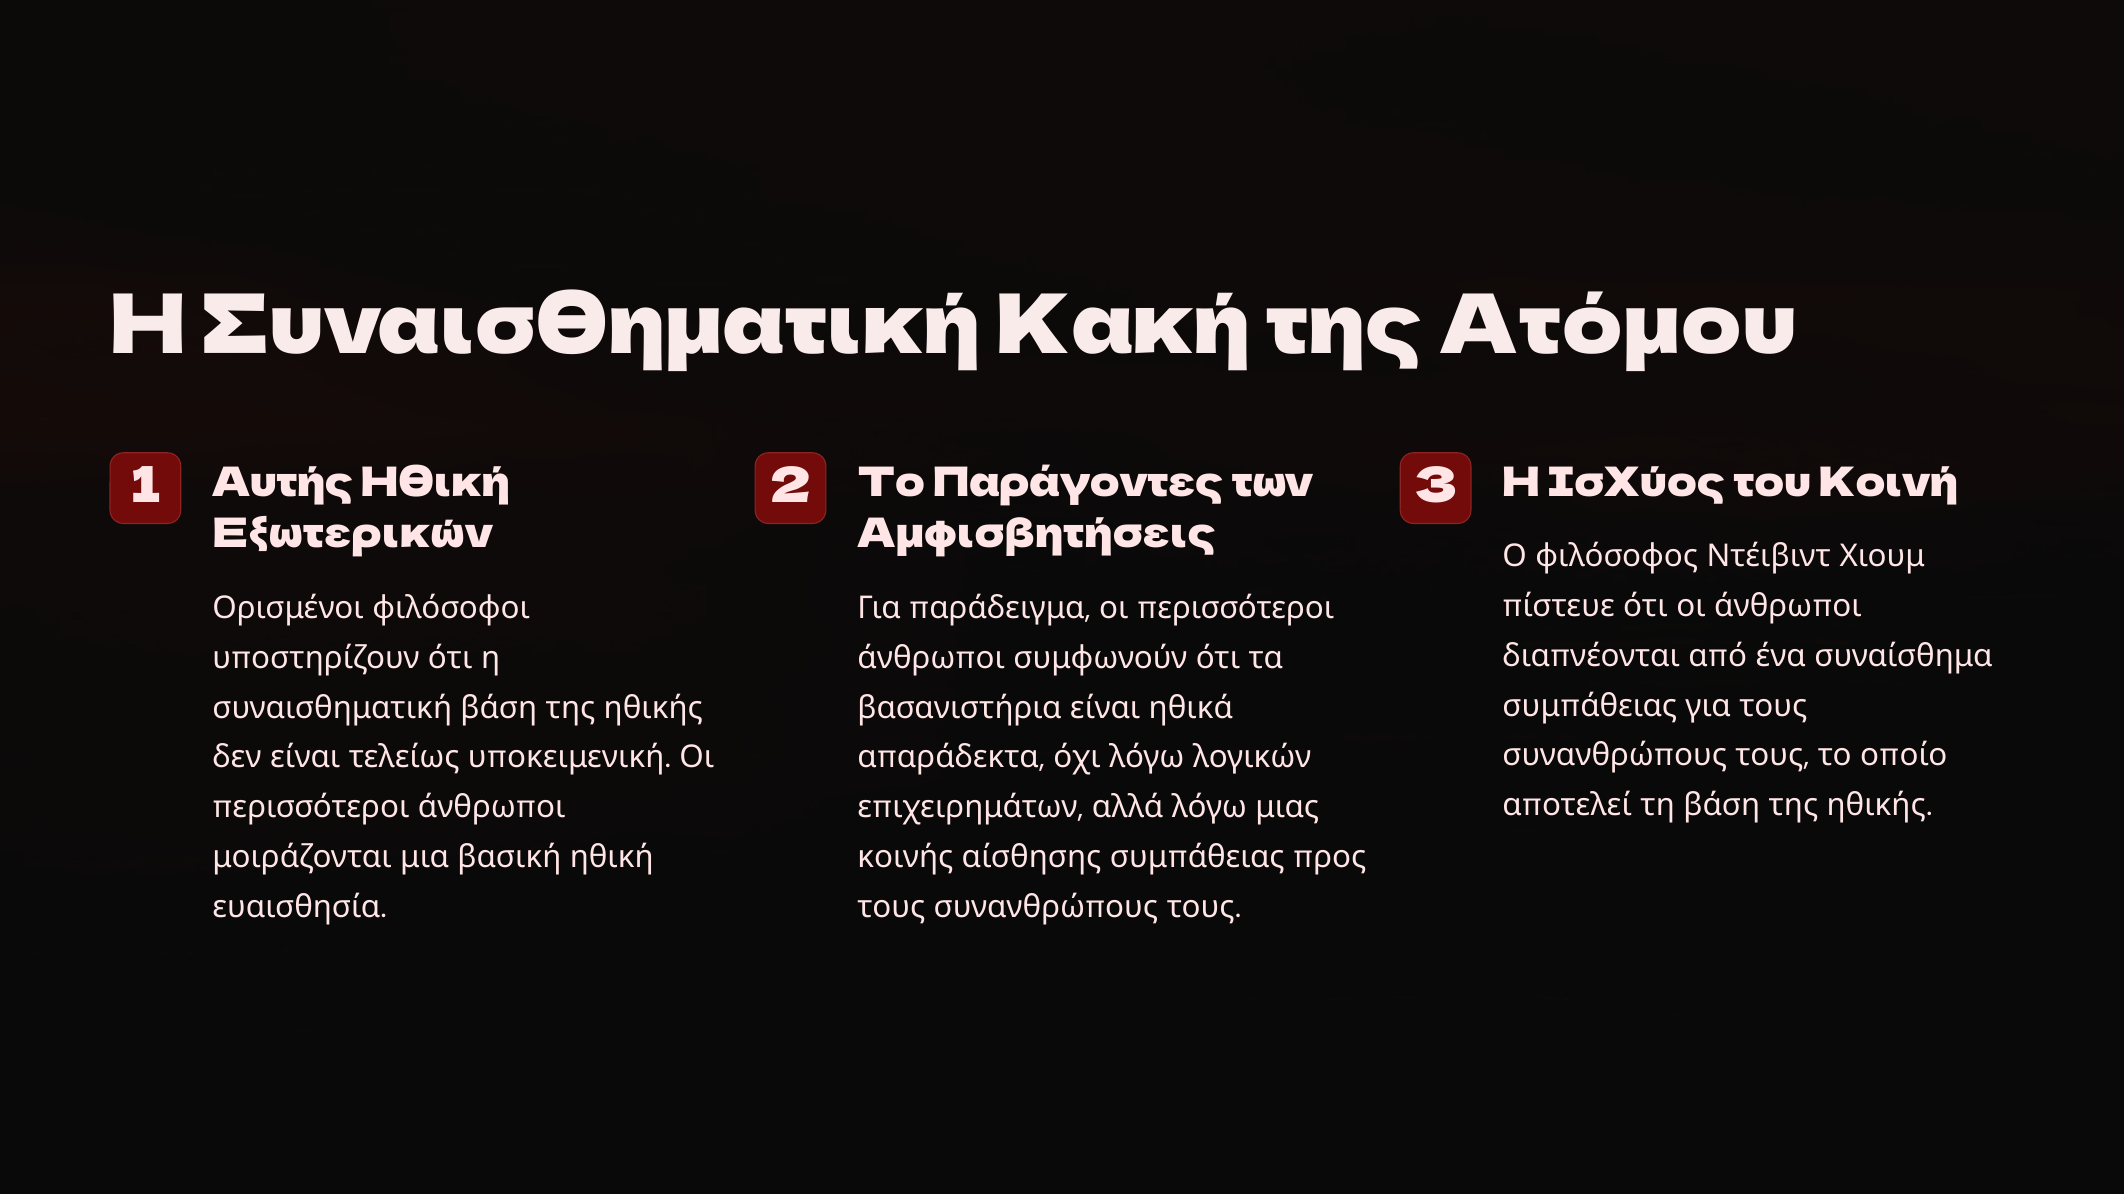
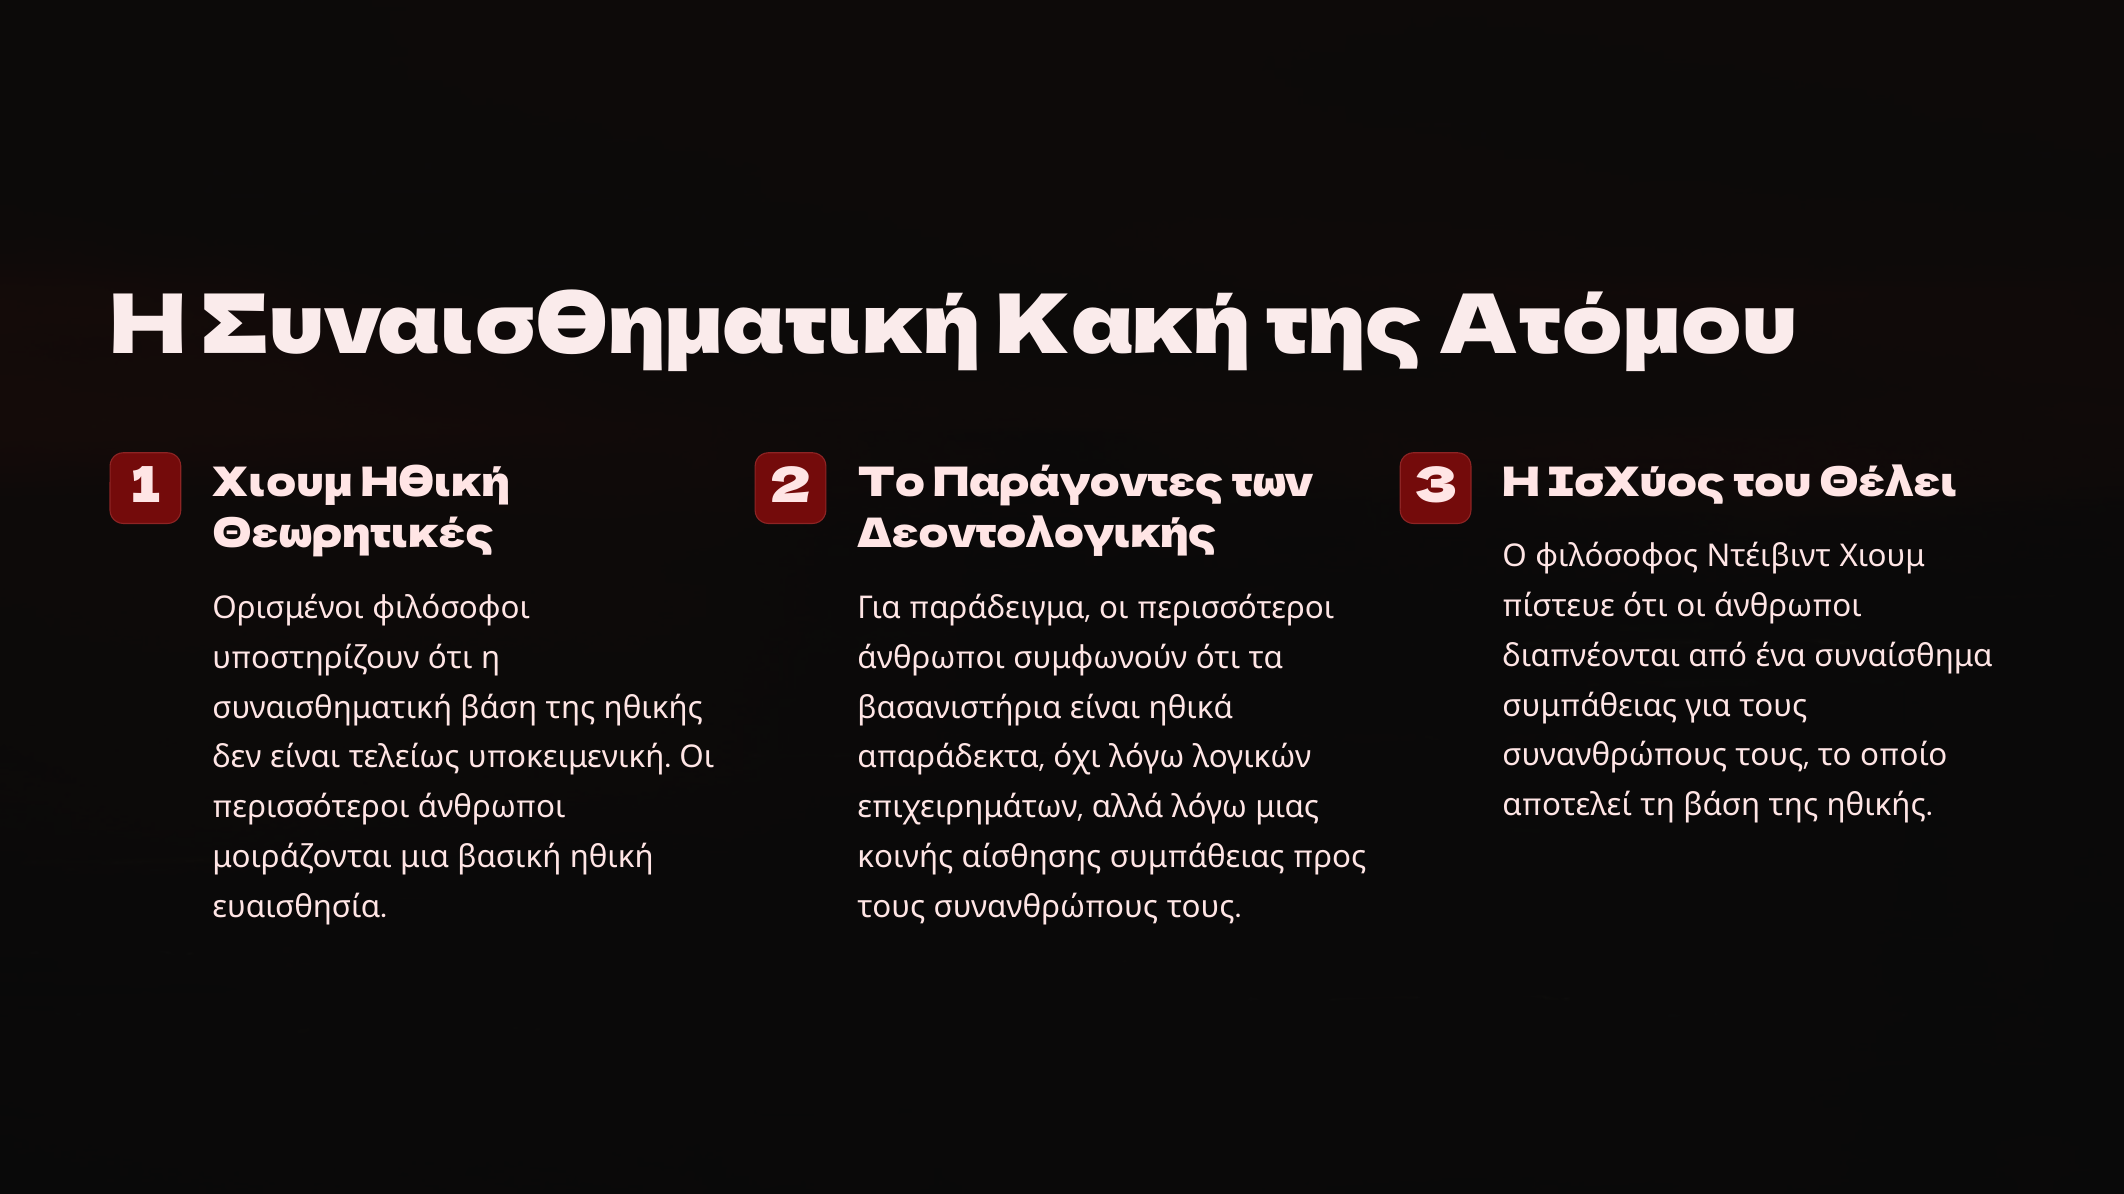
1 Αυτής: Αυτής -> Χιουμ (282, 483)
Κοινή: Κοινή -> Θέλει (1888, 483)
Εξωτερικών: Εξωτερικών -> Θεωρητικές (353, 535)
Αμφισβητήσεις: Αμφισβητήσεις -> Δεοντολογικής (1037, 535)
